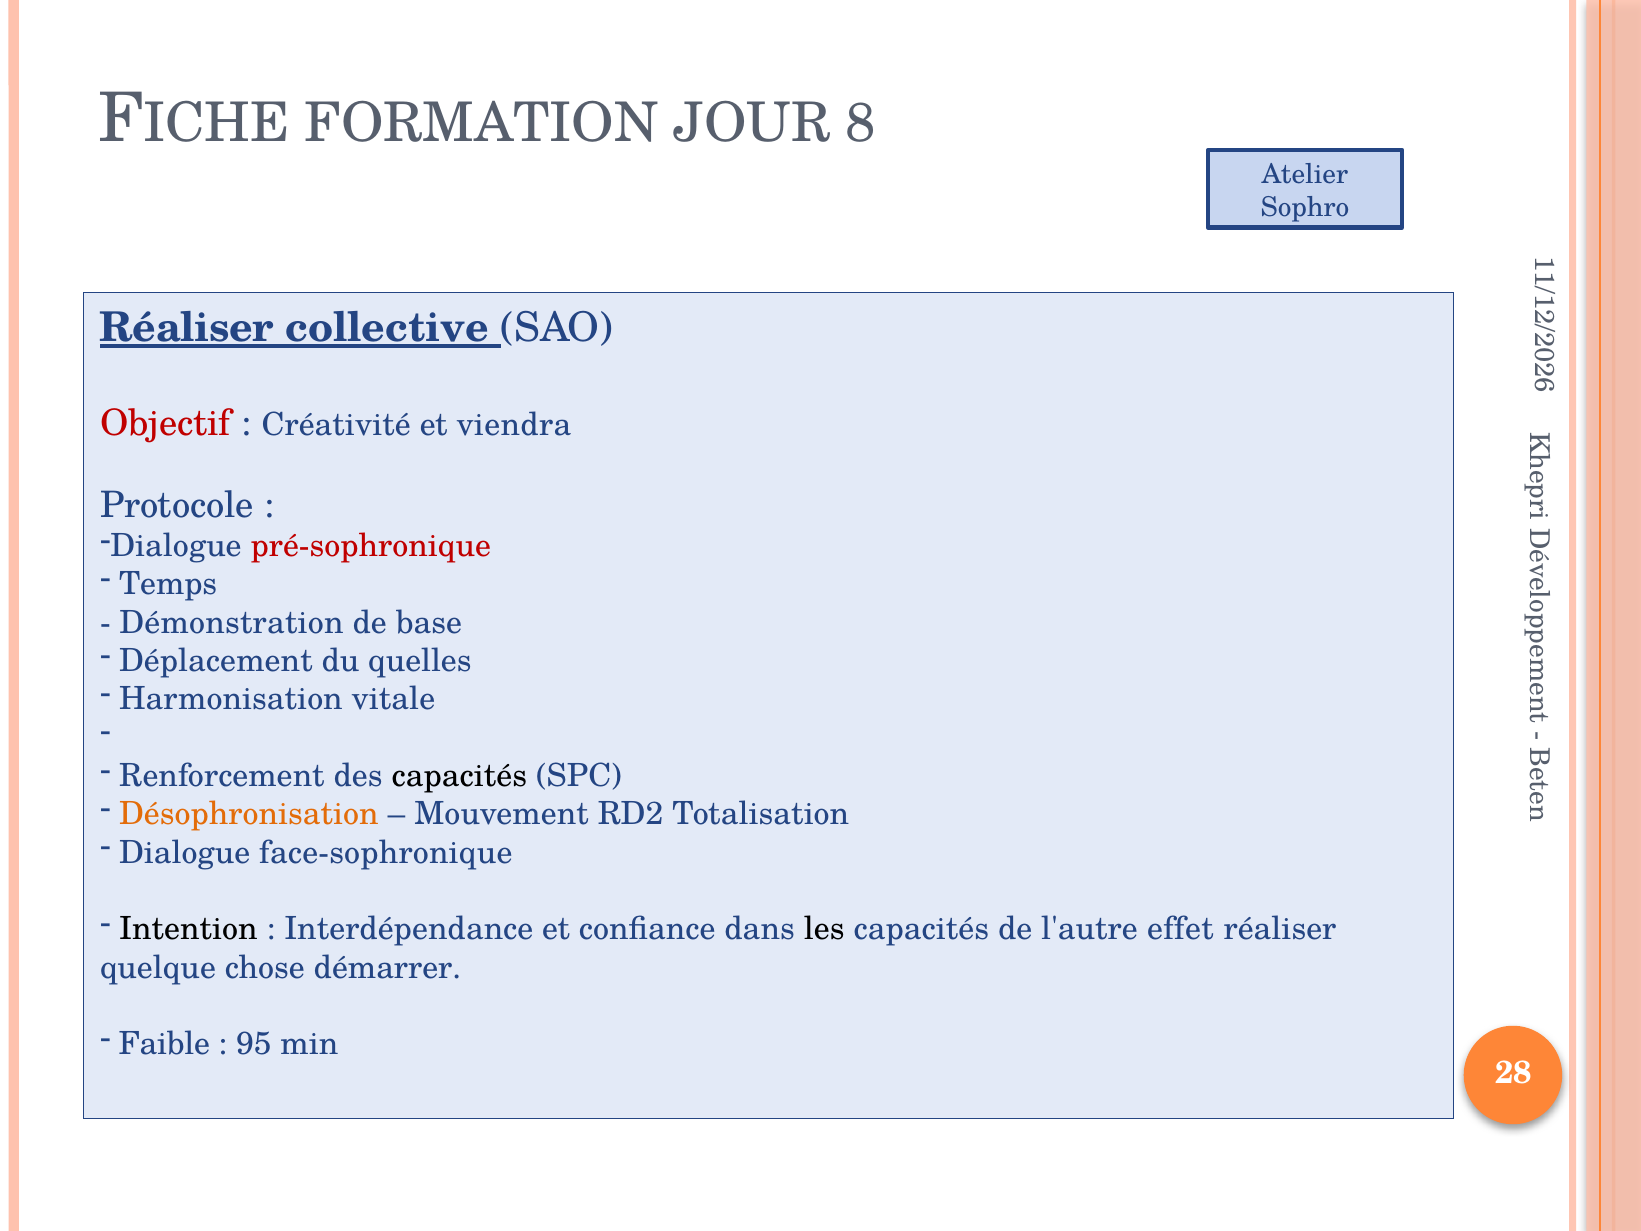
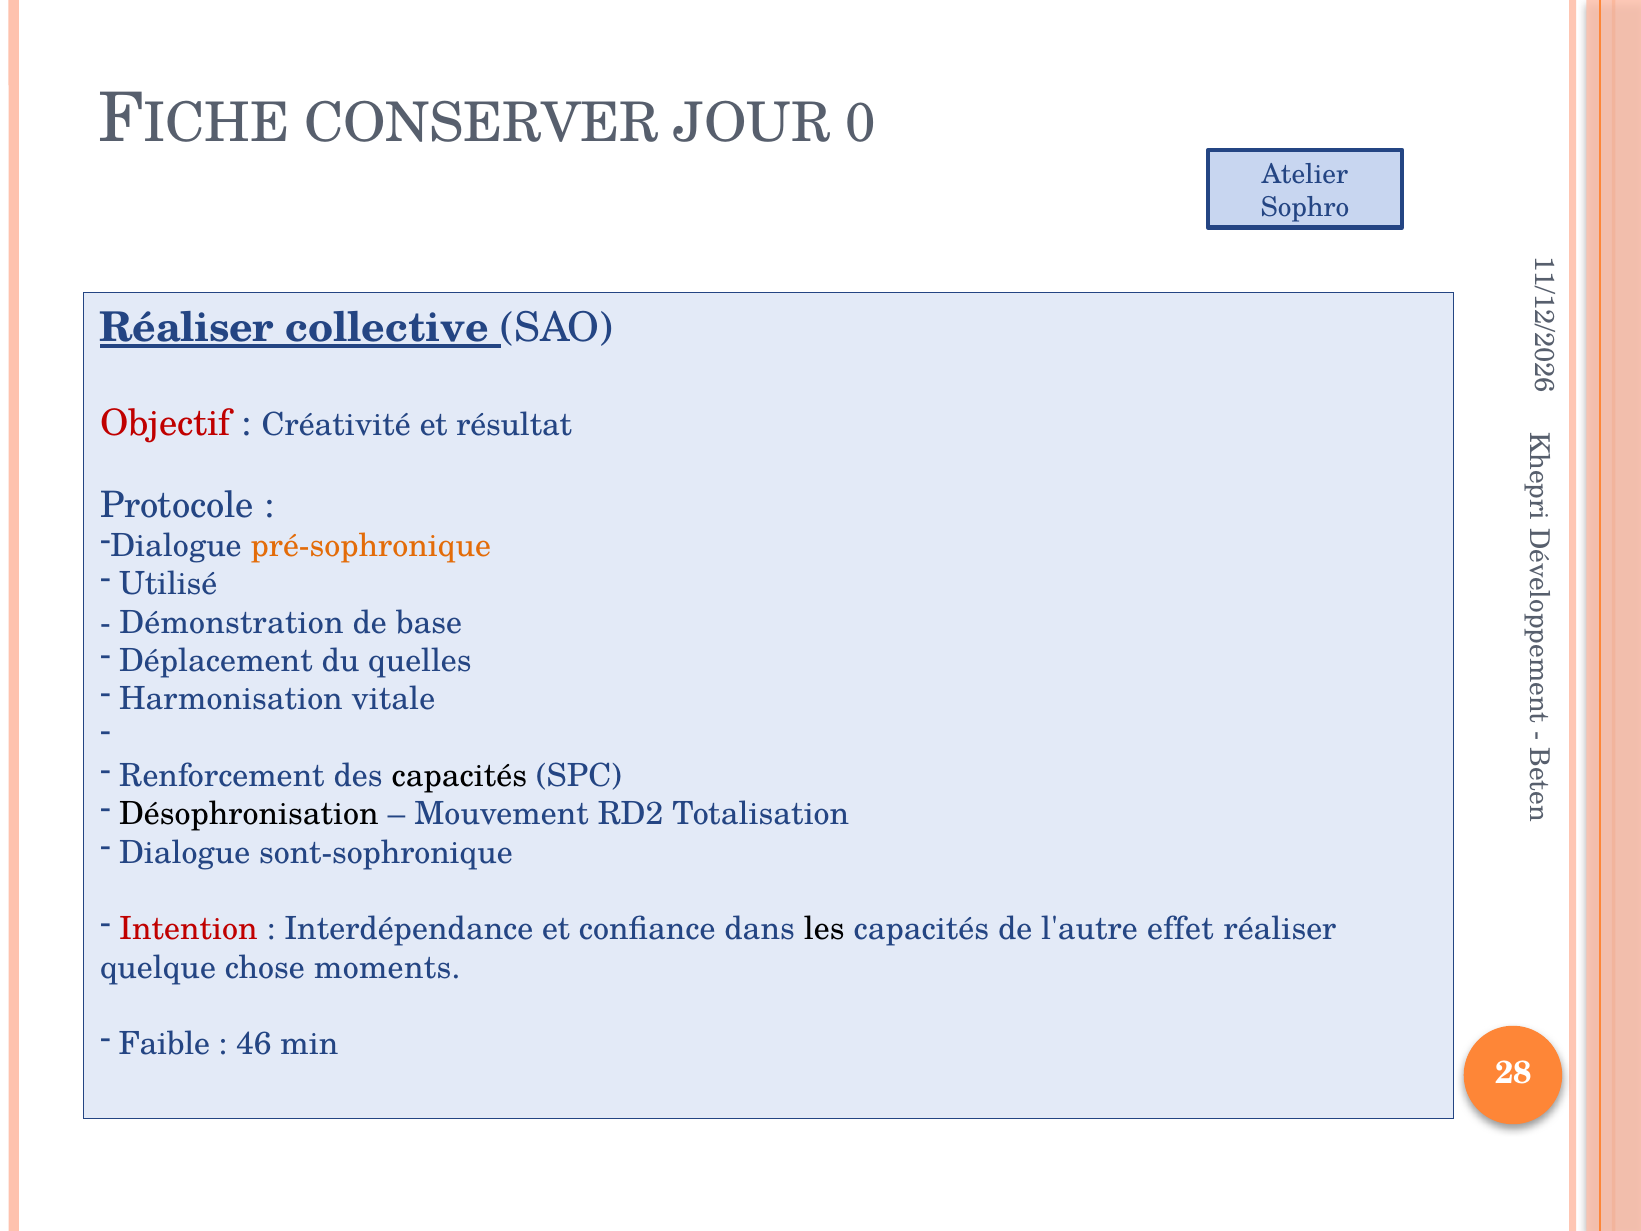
FORMATION: FORMATION -> CONSERVER (482, 123)
JOUR 8: 8 -> 0 (861, 123)
viendra: viendra -> résultat (514, 425)
pré-sophronique colour: red -> orange (371, 546)
Temps: Temps -> Utilisé (168, 584)
Désophronisation colour: orange -> black (249, 814)
face-sophronique: face-sophronique -> sont-sophronique (386, 852)
Intention colour: black -> red (188, 929)
démarrer: démarrer -> moments (387, 967)
95: 95 -> 46 (254, 1044)
